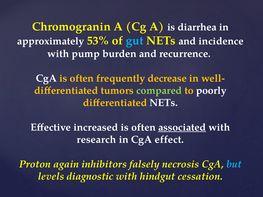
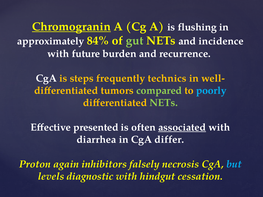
Chromogranin underline: none -> present (71, 27)
diarrhea: diarrhea -> flushing (197, 27)
53%: 53% -> 84% (98, 41)
gut colour: light blue -> light green (135, 41)
pump: pump -> future (86, 54)
often: often -> steps (82, 78)
decrease: decrease -> technics (167, 78)
poorly colour: white -> light blue (211, 91)
NETs colour: white -> light green (164, 103)
increased: increased -> presented (96, 127)
research: research -> diarrhea (96, 140)
effect: effect -> differ (169, 140)
